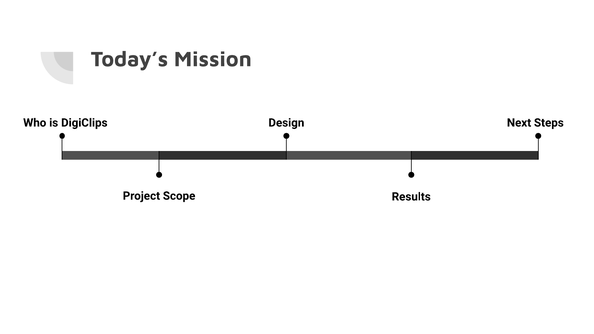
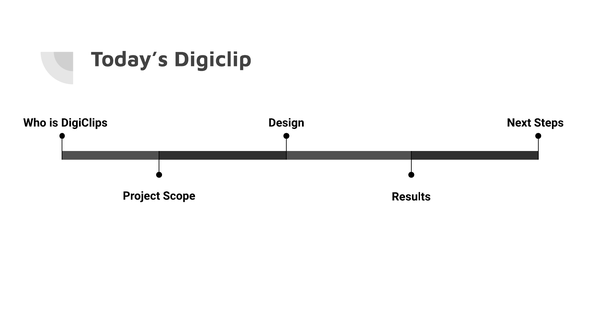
Mission: Mission -> Digiclip (213, 59)
